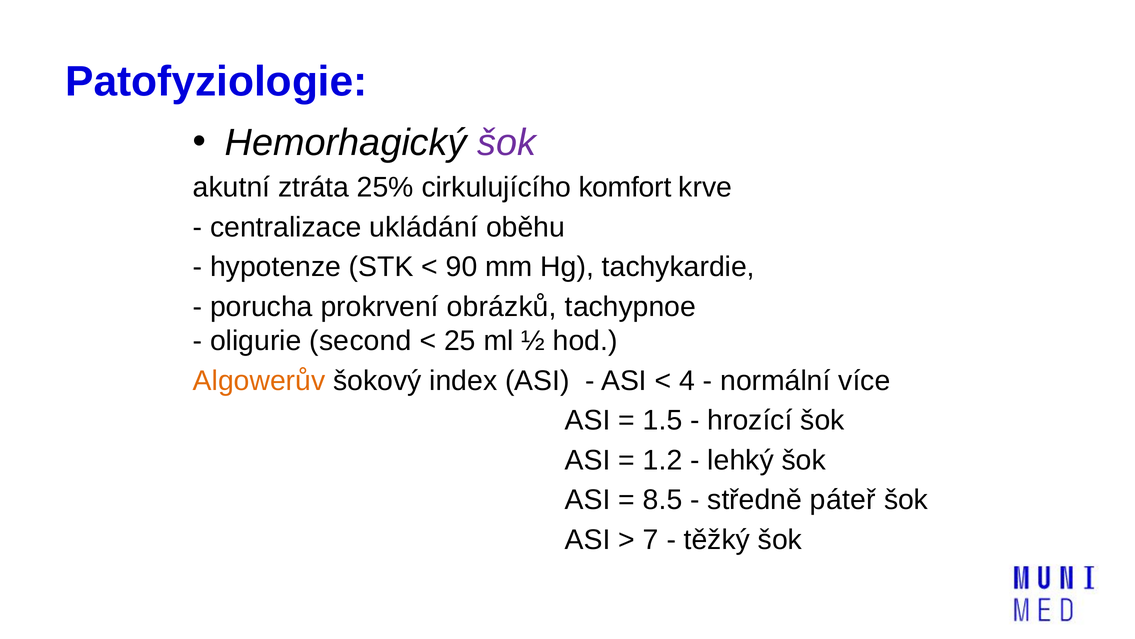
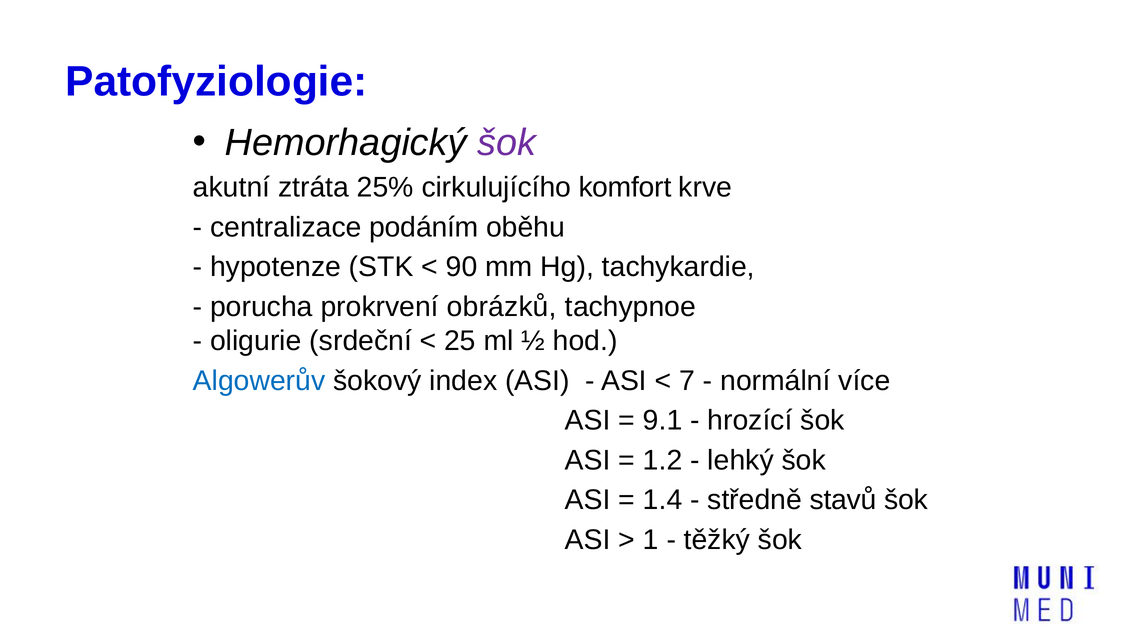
ukládání: ukládání -> podáním (424, 227)
second: second -> srdeční (361, 341)
Algowerův colour: orange -> blue (259, 380)
4: 4 -> 7 (687, 380)
1.5: 1.5 -> 9.1 (663, 420)
8.5: 8.5 -> 1.4 (663, 499)
páteř: páteř -> stavů (843, 499)
7: 7 -> 1 (651, 539)
